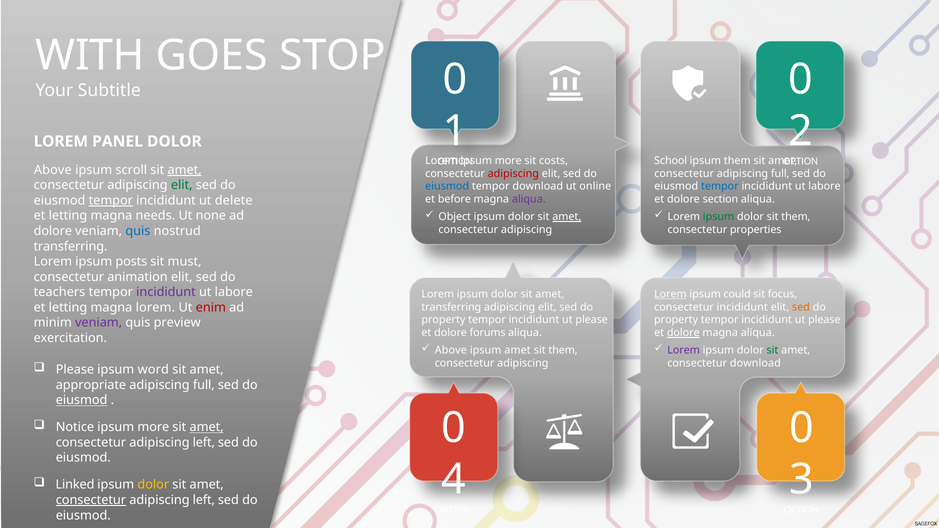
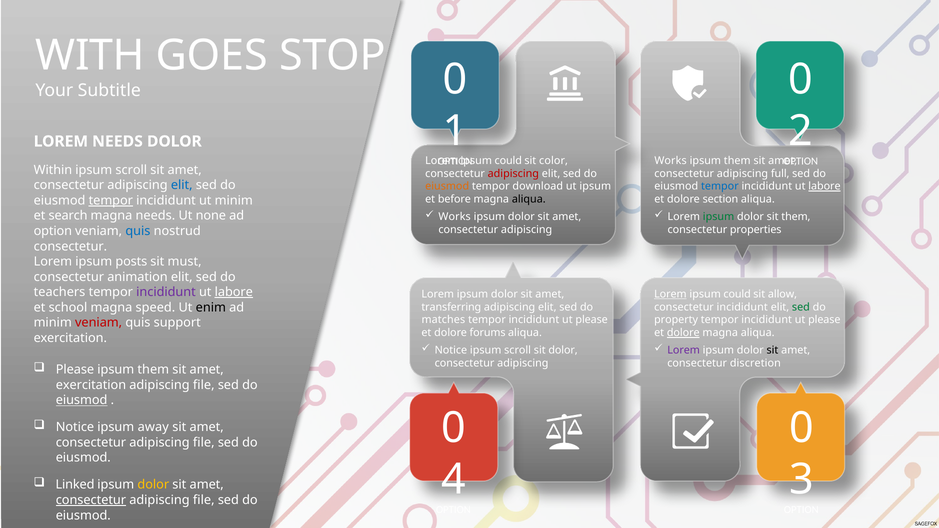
LOREM PANEL: PANEL -> NEEDS (117, 141)
more: more -> could (508, 161)
costs: costs -> color (554, 161)
School: School -> Works (671, 161)
Above: Above -> Within (53, 170)
amet underline: present -> none (185, 170)
elit colour: green -> blue (182, 185)
eiusmod colour: blue -> orange (447, 186)
ut online: online -> ipsum (595, 186)
labore underline: none -> present (824, 186)
aliqua colour: purple -> black (529, 199)
ut delete: delete -> minim (234, 201)
Object: Object -> Works (455, 217)
amet underline: present -> none (567, 217)
letting: letting -> search (68, 216)
dolore: dolore -> option (53, 231)
transferring: transferring -> consectetur (70, 246)
labore underline: none -> present (234, 292)
focus: focus -> allow (783, 294)
letting: letting -> school (68, 307)
magna lorem: lorem -> speed (155, 307)
enim colour: red -> black (211, 307)
sed colour: orange -> green (801, 307)
property: property -> matches (443, 320)
veniam colour: purple -> red (99, 323)
preview: preview -> support (177, 323)
Above: Above -> Notice (451, 351)
amet: amet -> scroll (518, 351)
them: them -> dolor (563, 351)
sit colour: green -> black (772, 351)
consectetur download: download -> discretion (755, 363)
word: word -> them (153, 370)
appropriate: appropriate -> exercitation (91, 385)
full: full -> file (204, 385)
more: more -> away (153, 427)
amet underline: present -> none (207, 427)
left: left -> file (204, 443)
left: left -> file (204, 500)
